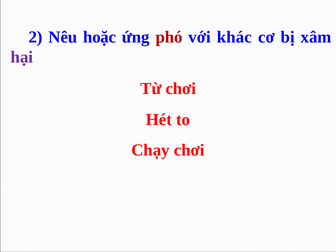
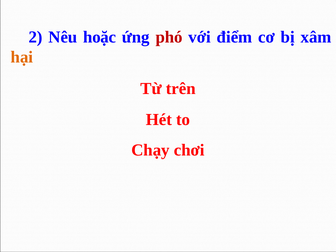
khác: khác -> điểm (234, 37)
hại colour: purple -> orange (22, 57)
Từ chơi: chơi -> trên (181, 88)
